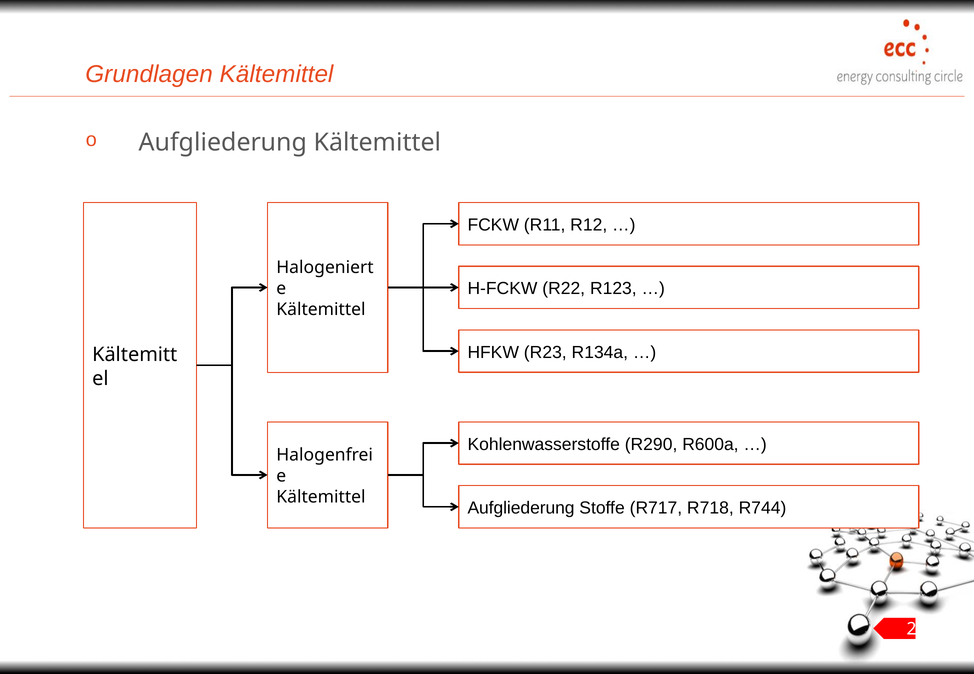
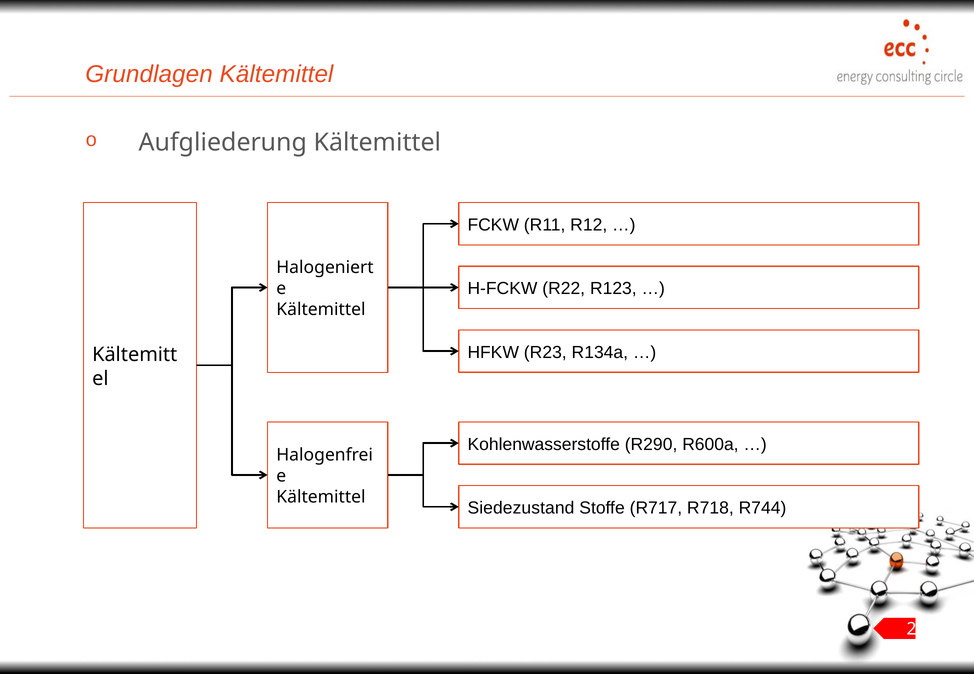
Aufgliederung: Aufgliederung -> Siedezustand (521, 508)
